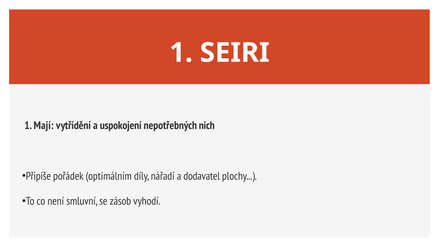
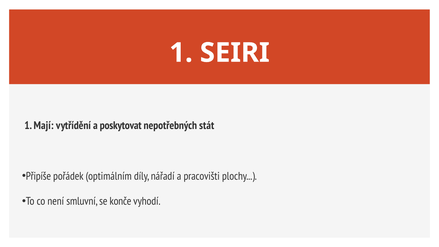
uspokojení: uspokojení -> poskytovat (121, 126)
nich: nich -> stát (207, 126)
dodavatel: dodavatel -> pracovišti (202, 176)
zásob: zásob -> konče (120, 201)
